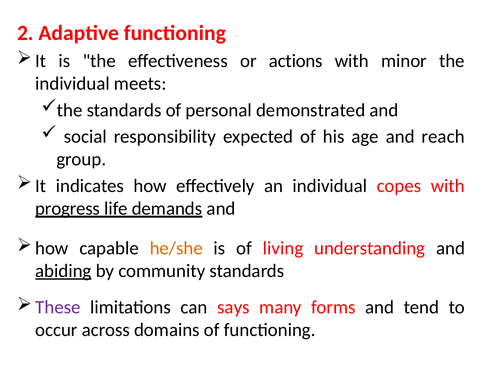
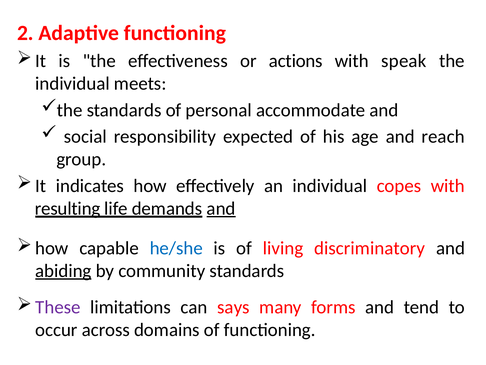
minor: minor -> speak (404, 61)
demonstrated: demonstrated -> accommodate (311, 110)
progress: progress -> resulting (68, 208)
and underline: none -> present (221, 208)
he/she colour: orange -> blue (176, 248)
understanding: understanding -> discriminatory (370, 248)
